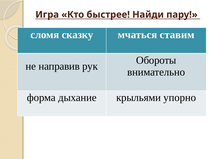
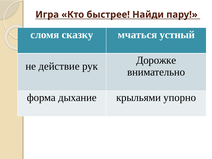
ставим: ставим -> устный (177, 35)
Обороты: Обороты -> Дорожке (156, 60)
направив: направив -> действие (59, 66)
